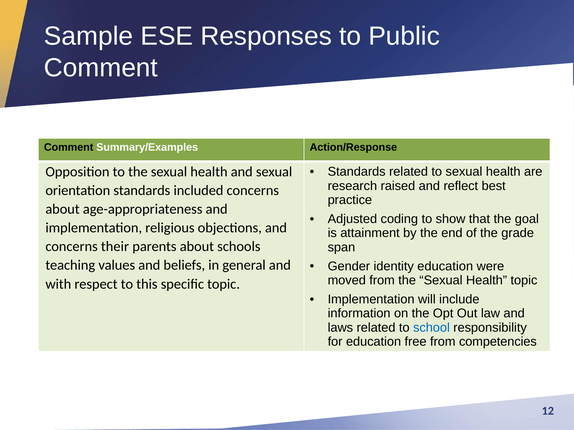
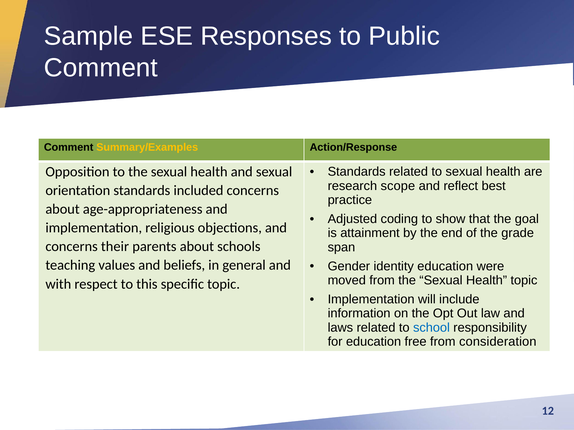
Summary/Examples colour: white -> yellow (147, 147)
raised: raised -> scope (398, 186)
competencies: competencies -> consideration (498, 342)
